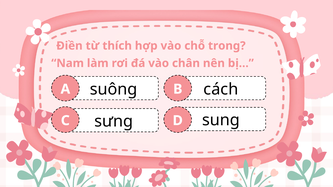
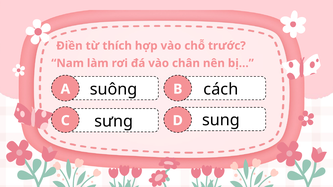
trong: trong -> trước (227, 46)
